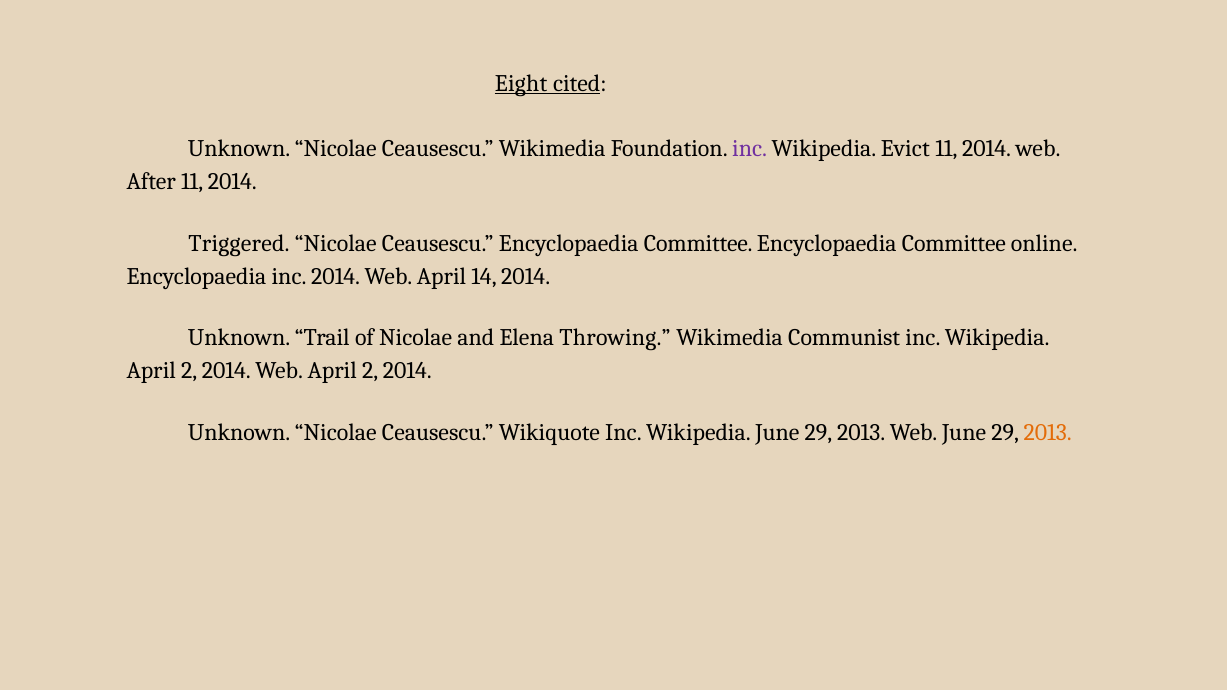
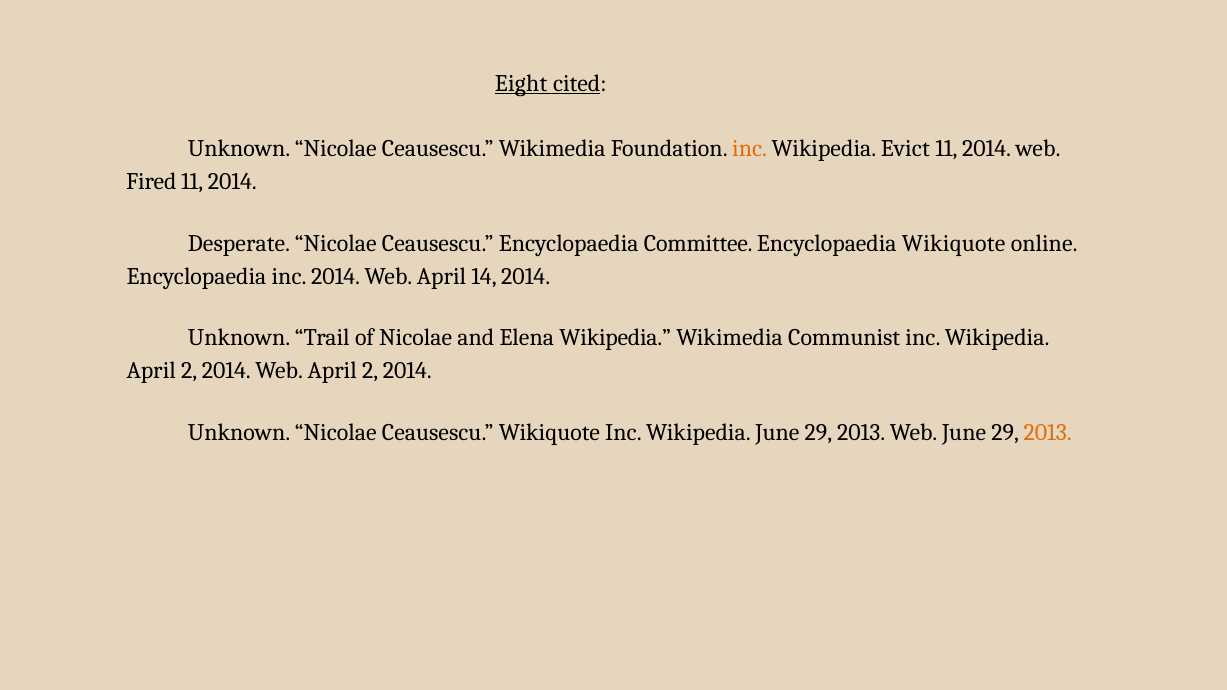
inc colour: purple -> orange (750, 149)
After: After -> Fired (151, 182)
Triggered: Triggered -> Desperate (239, 243)
Committee: Committee -> Wikiquote (954, 243)
Elena Throwing: Throwing -> Wikipedia (615, 338)
